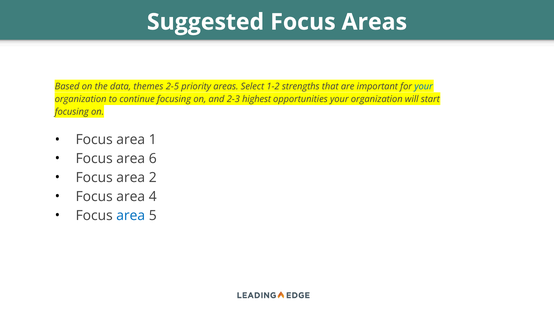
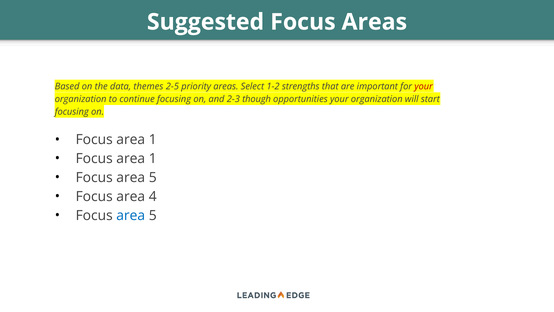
your colour: blue -> red (424, 86)
highest: highest -> though (257, 99)
6: 6 -> 1 (153, 158)
2: 2 -> 5 (153, 177)
